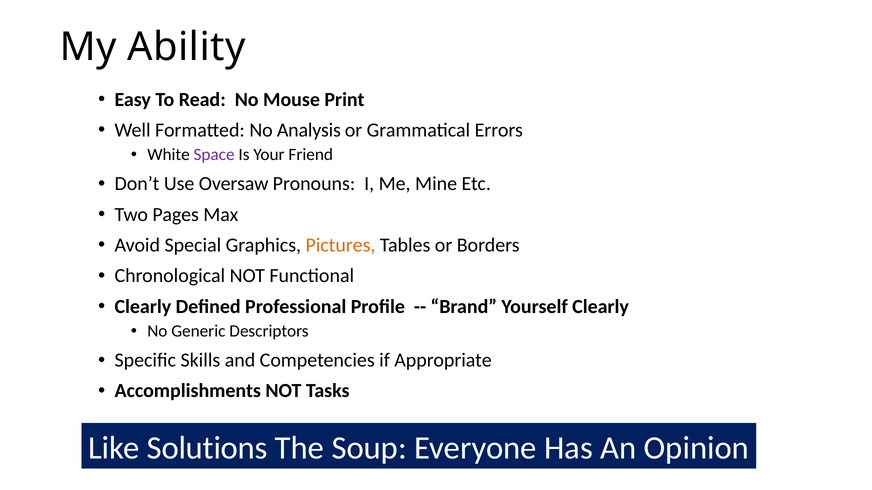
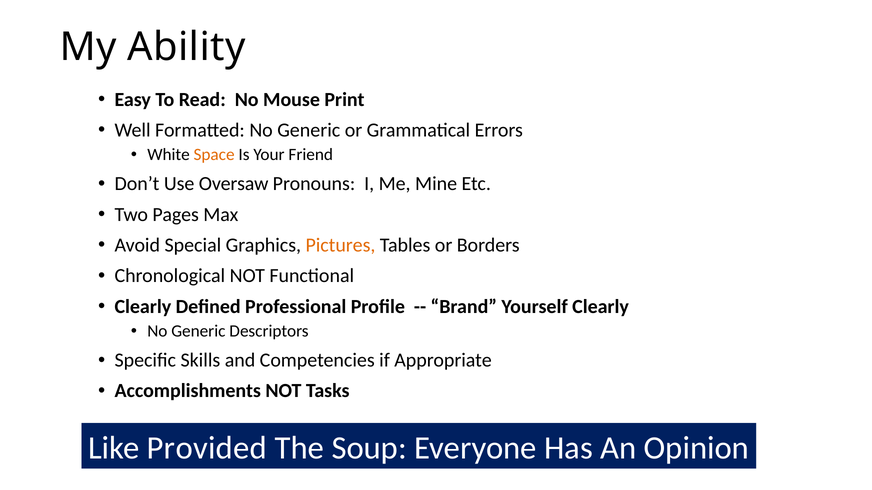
Formatted No Analysis: Analysis -> Generic (309, 130)
Space colour: purple -> orange (214, 155)
Solutions: Solutions -> Provided (207, 449)
